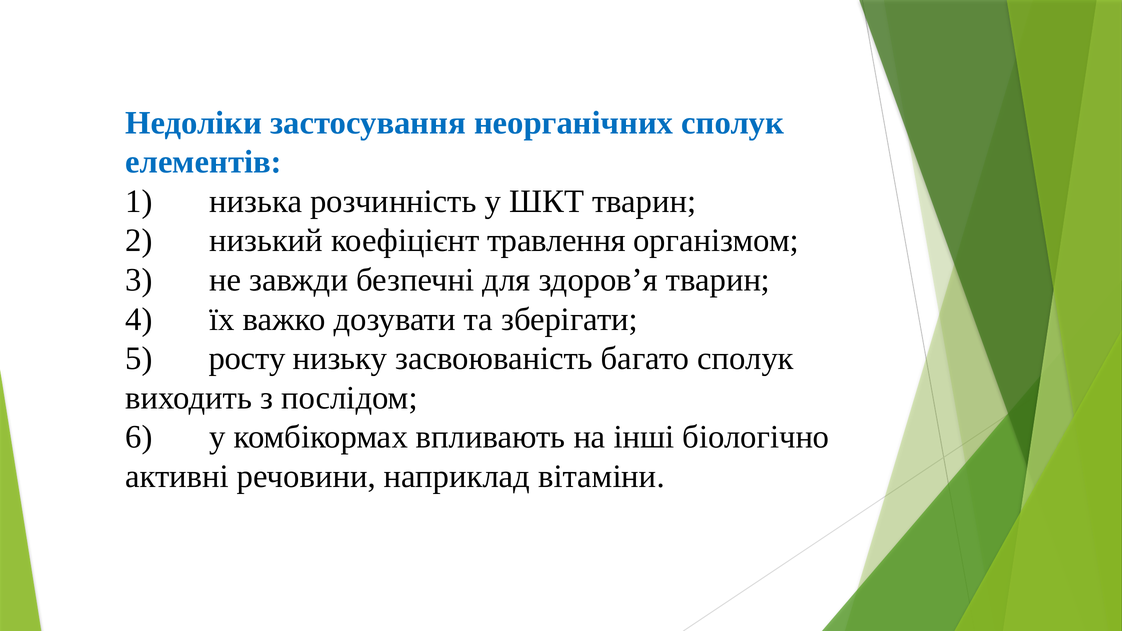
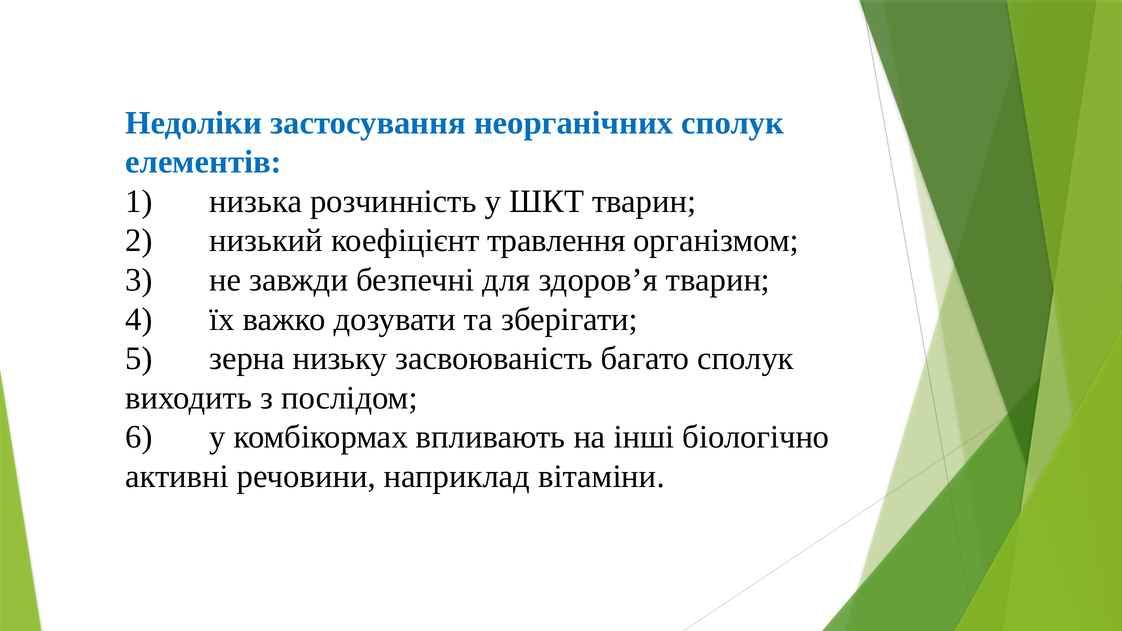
росту: росту -> зерна (247, 359)
